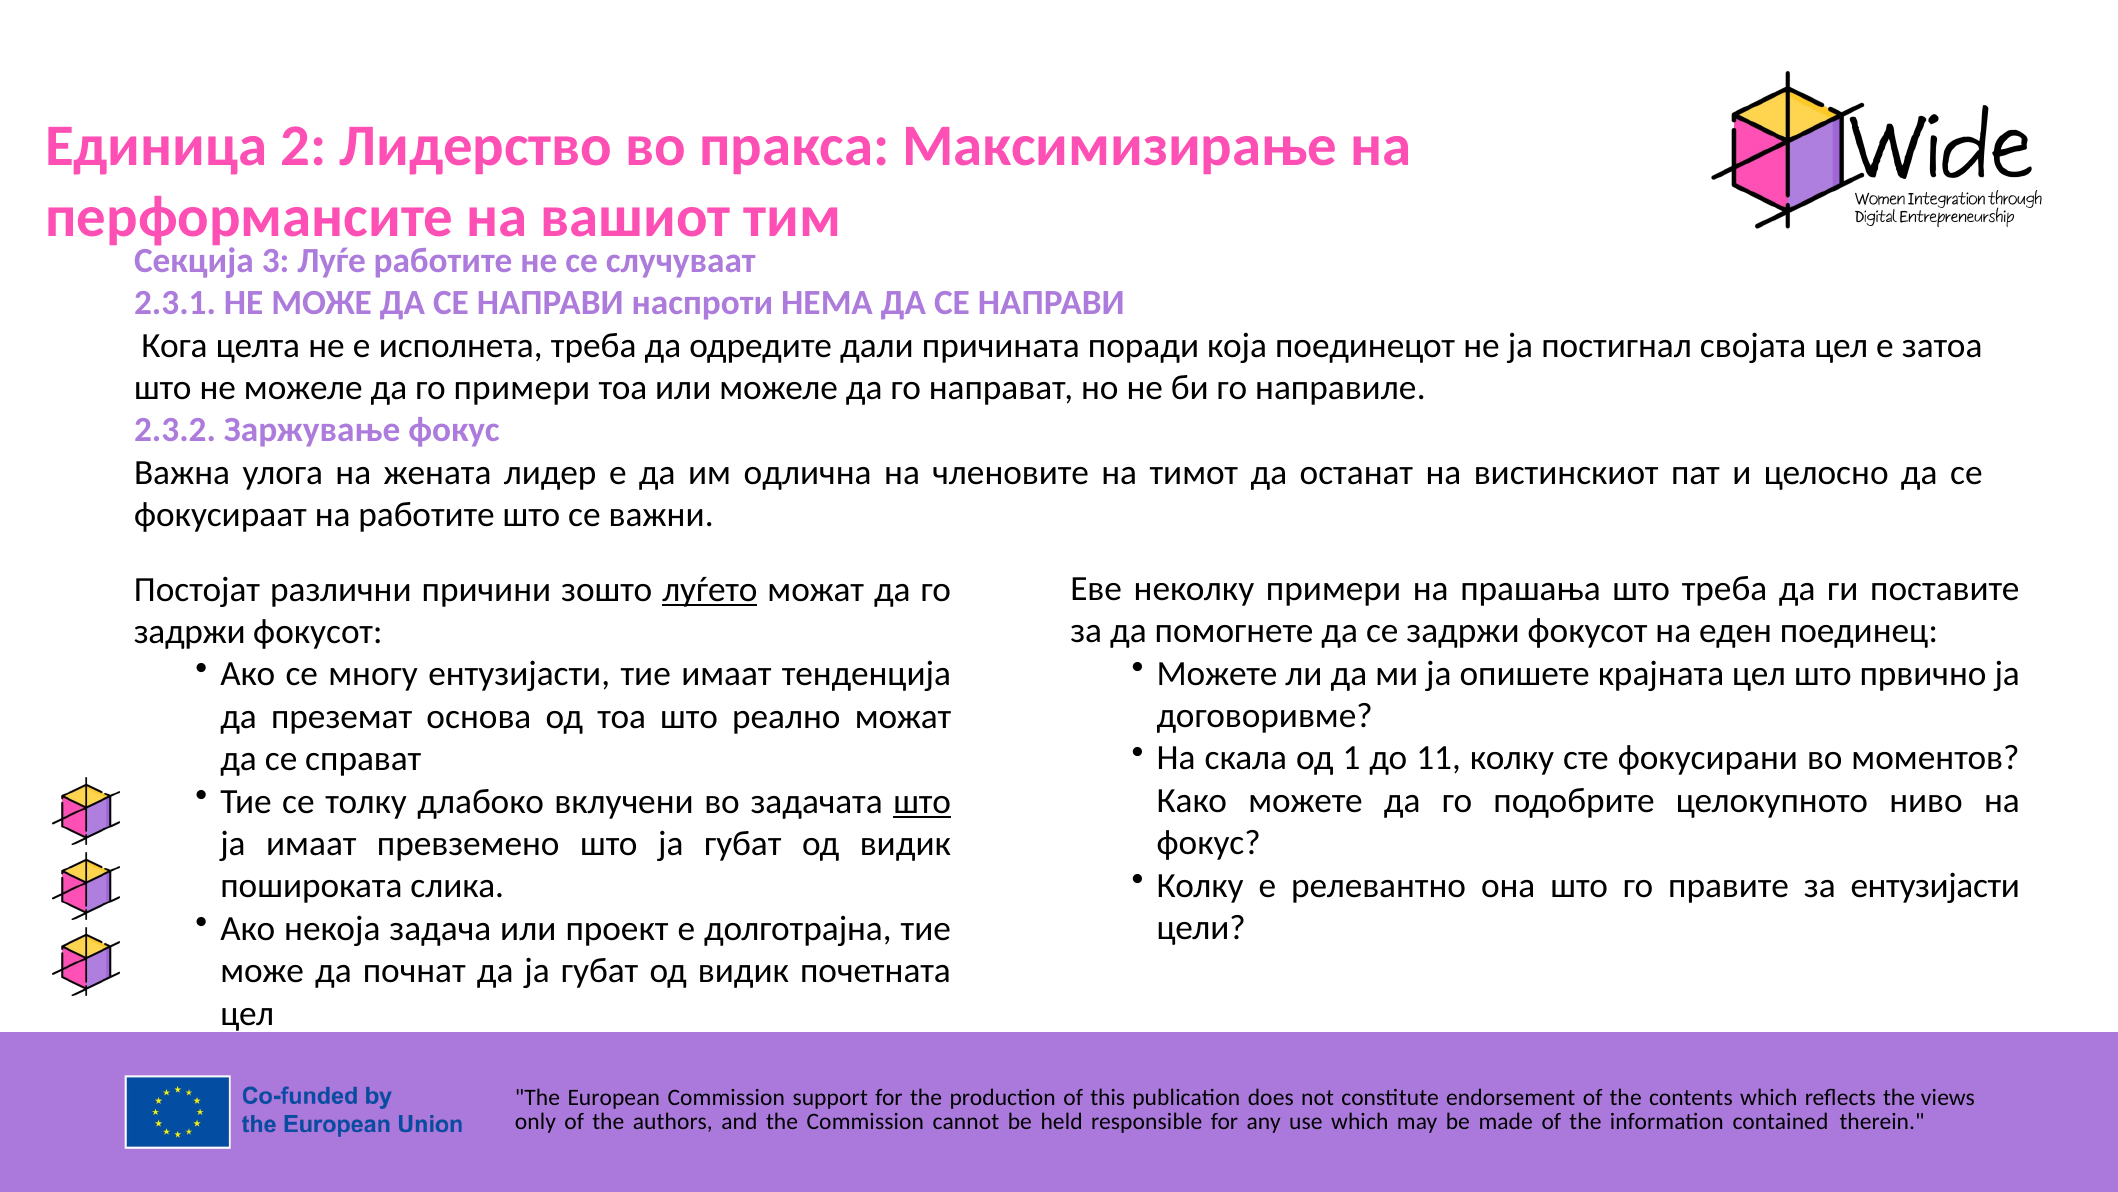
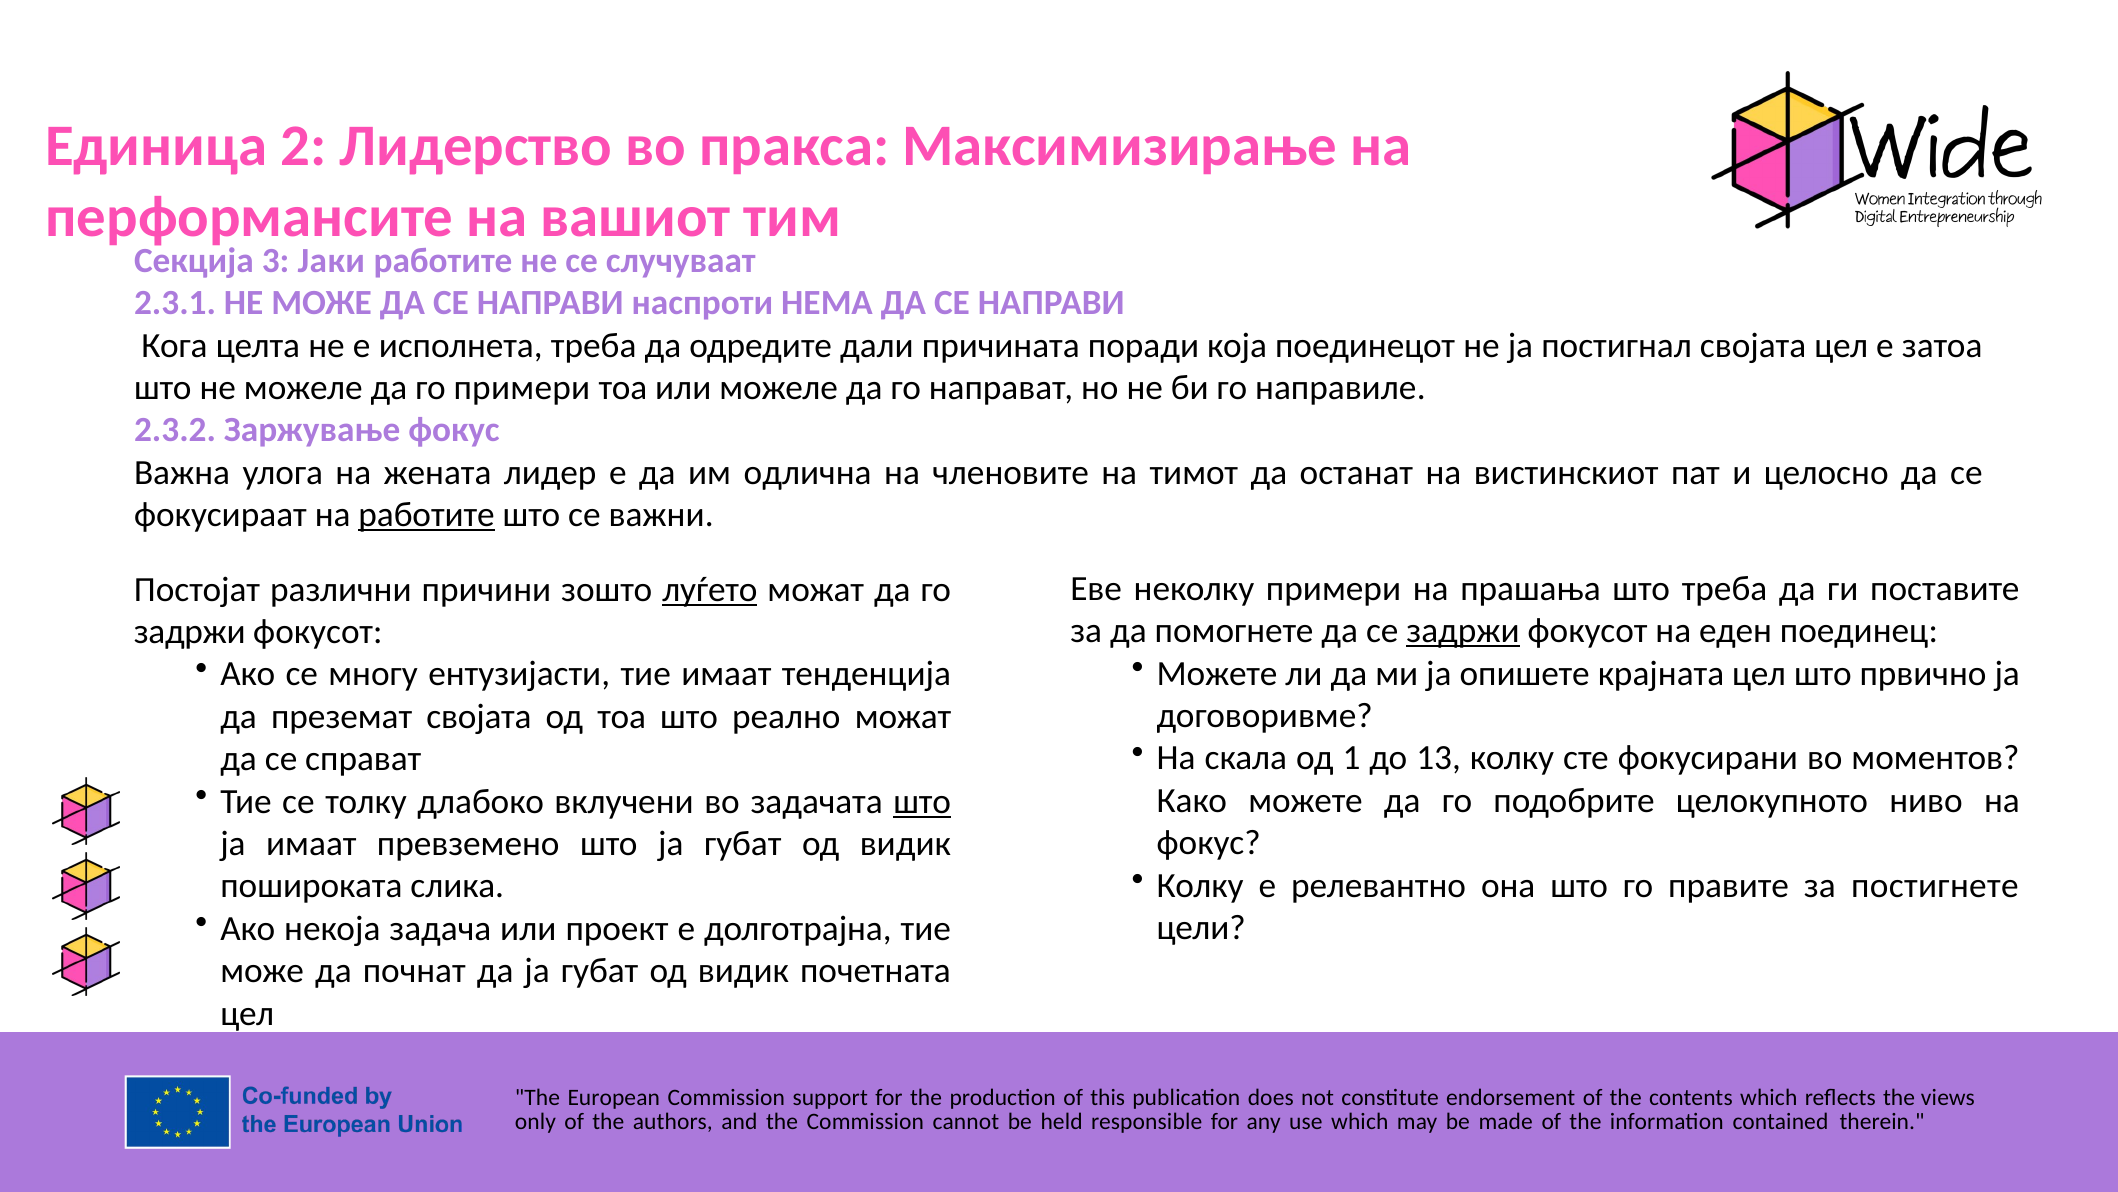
Луѓе: Луѓе -> Јаки (331, 261)
работите underline: none -> present (427, 515)
задржи underline: none -> present (1463, 631)
преземат основа: основа -> својата (479, 716)
11: 11 -> 13 (1439, 758)
за ентузијасти: ентузијасти -> постигнете (1935, 885)
